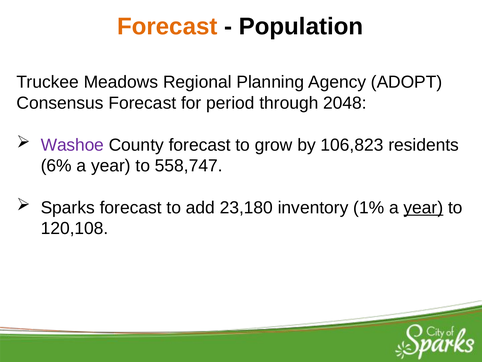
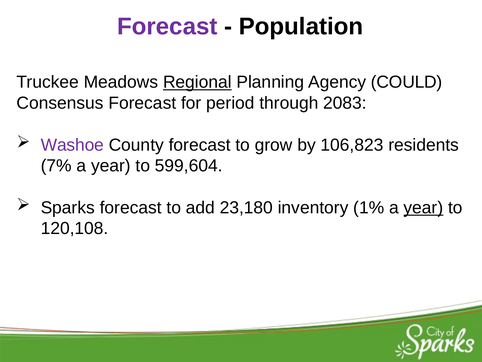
Forecast colour: orange -> purple (167, 27)
Regional underline: none -> present (197, 82)
ADOPT: ADOPT -> COULD (407, 82)
2048: 2048 -> 2083 (345, 103)
6%: 6% -> 7% (56, 166)
558,747: 558,747 -> 599,604 (189, 166)
